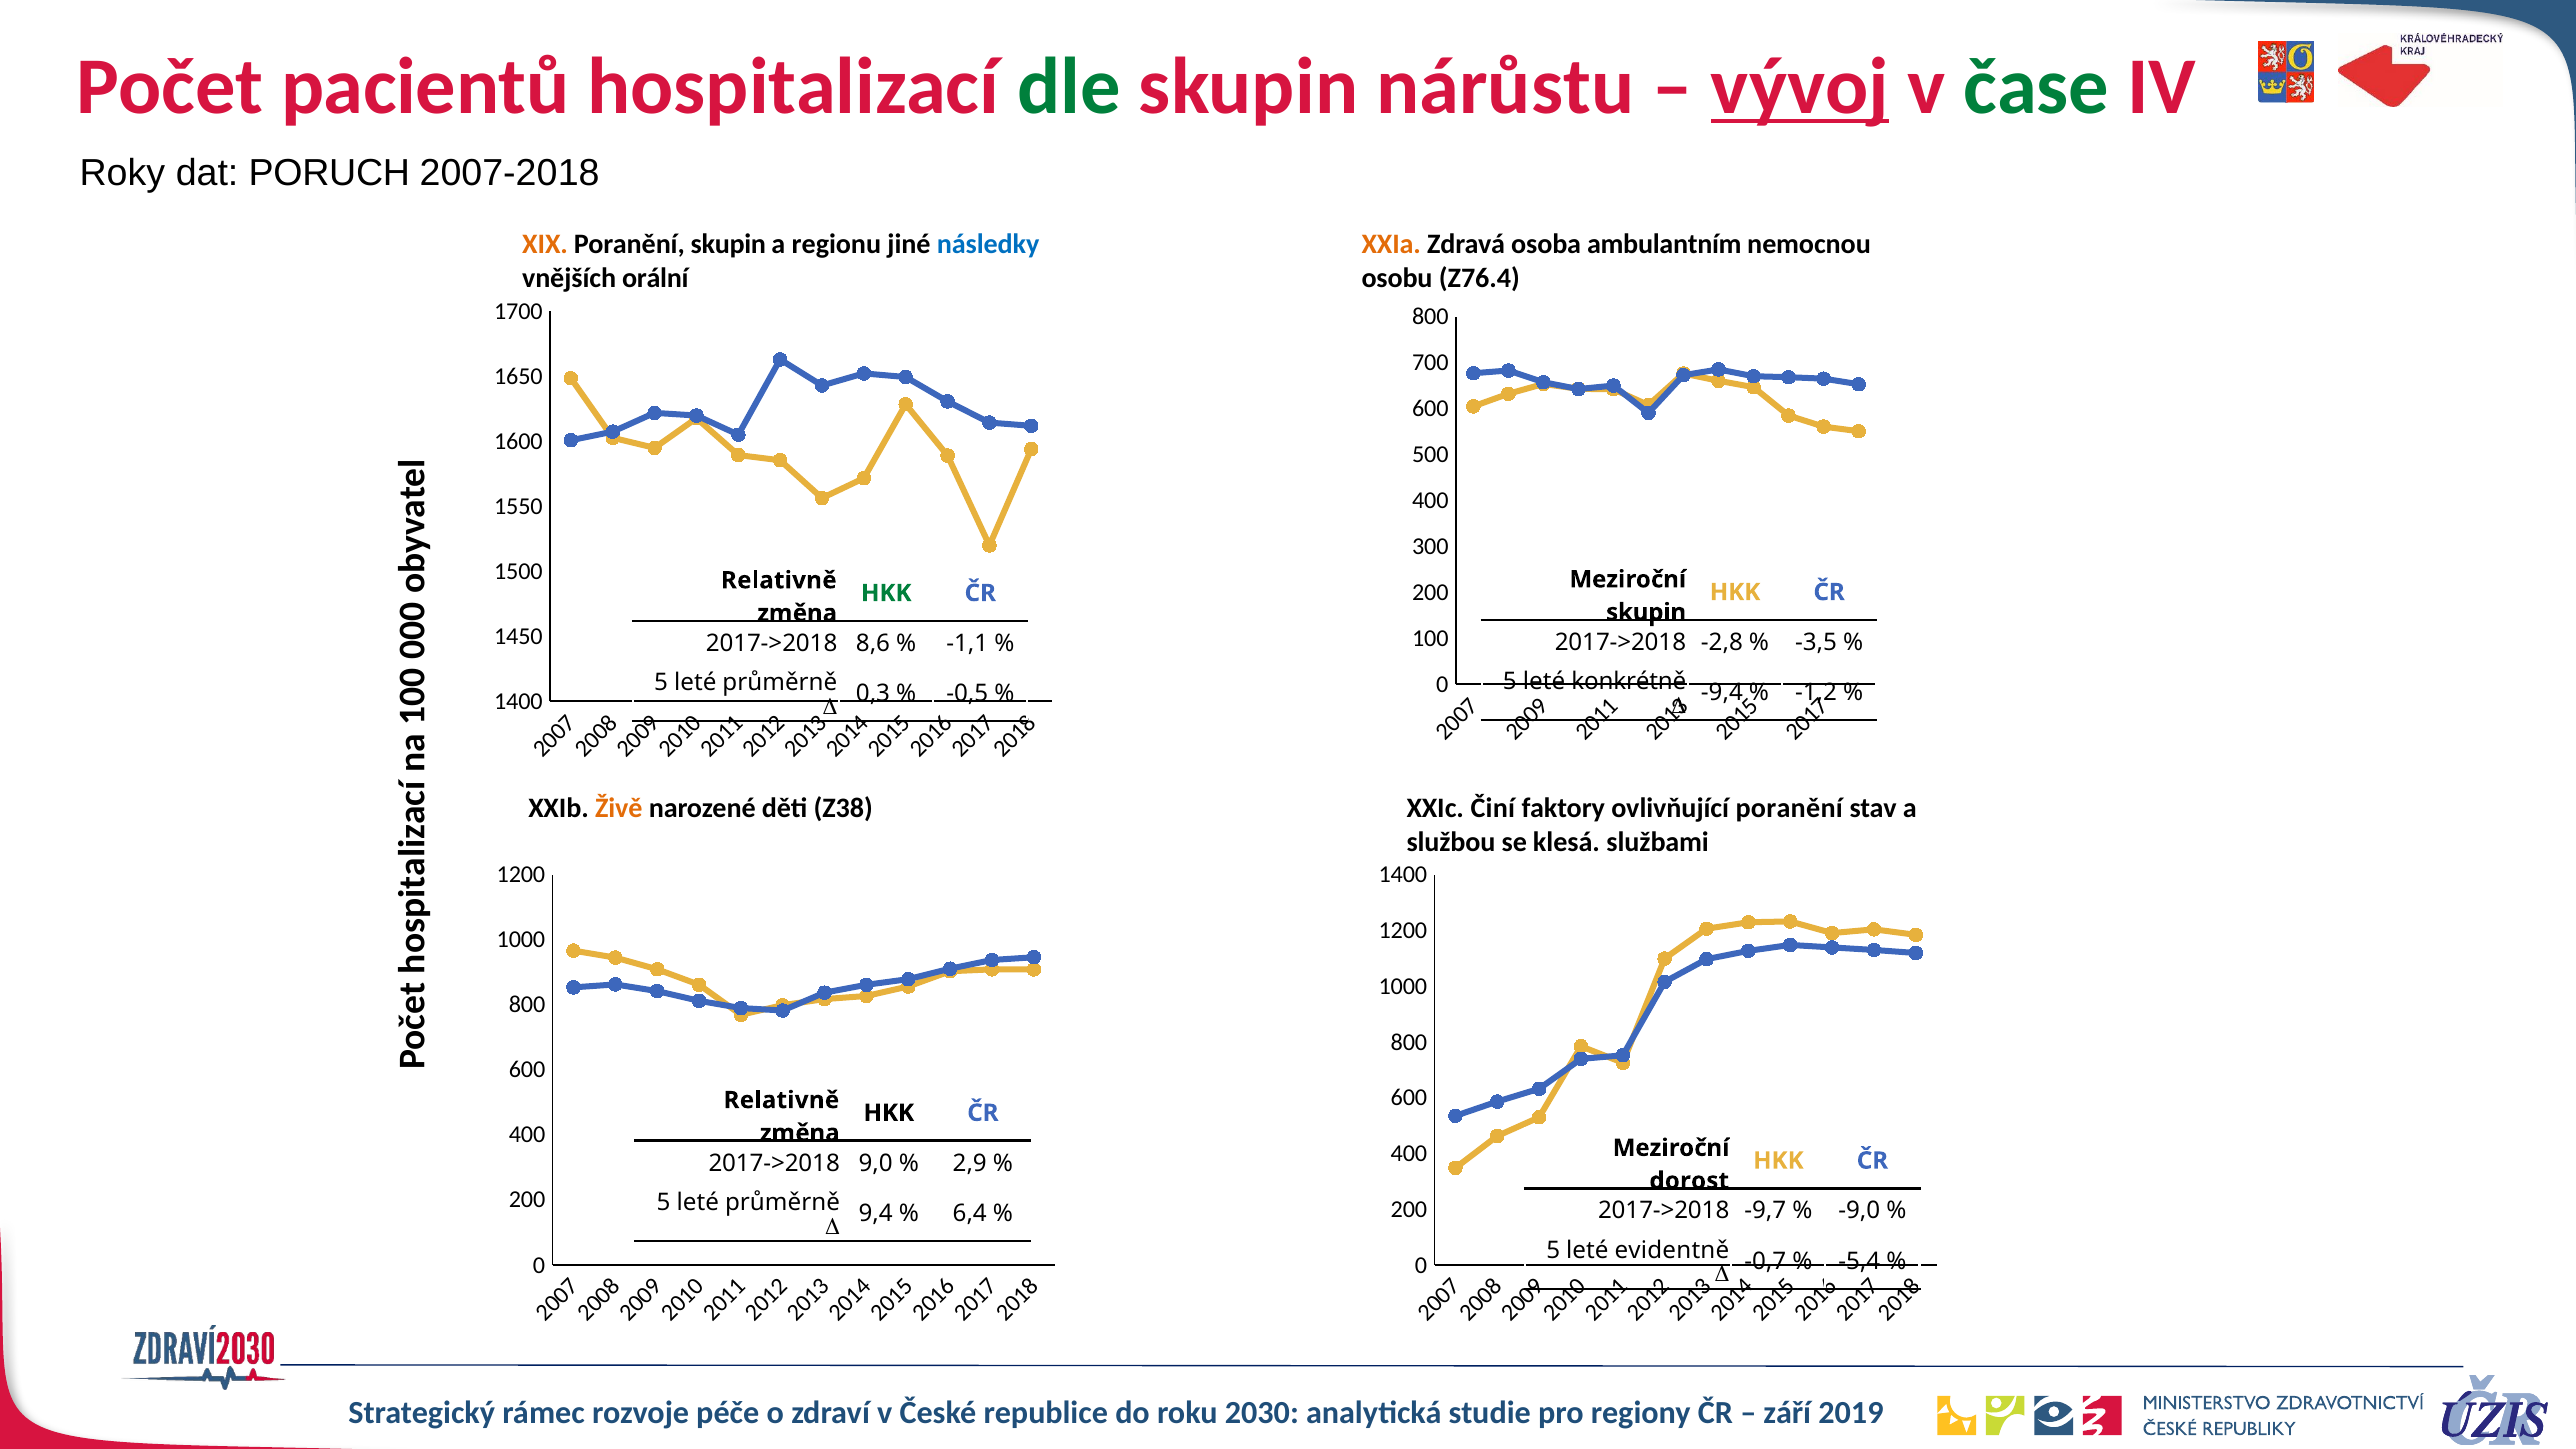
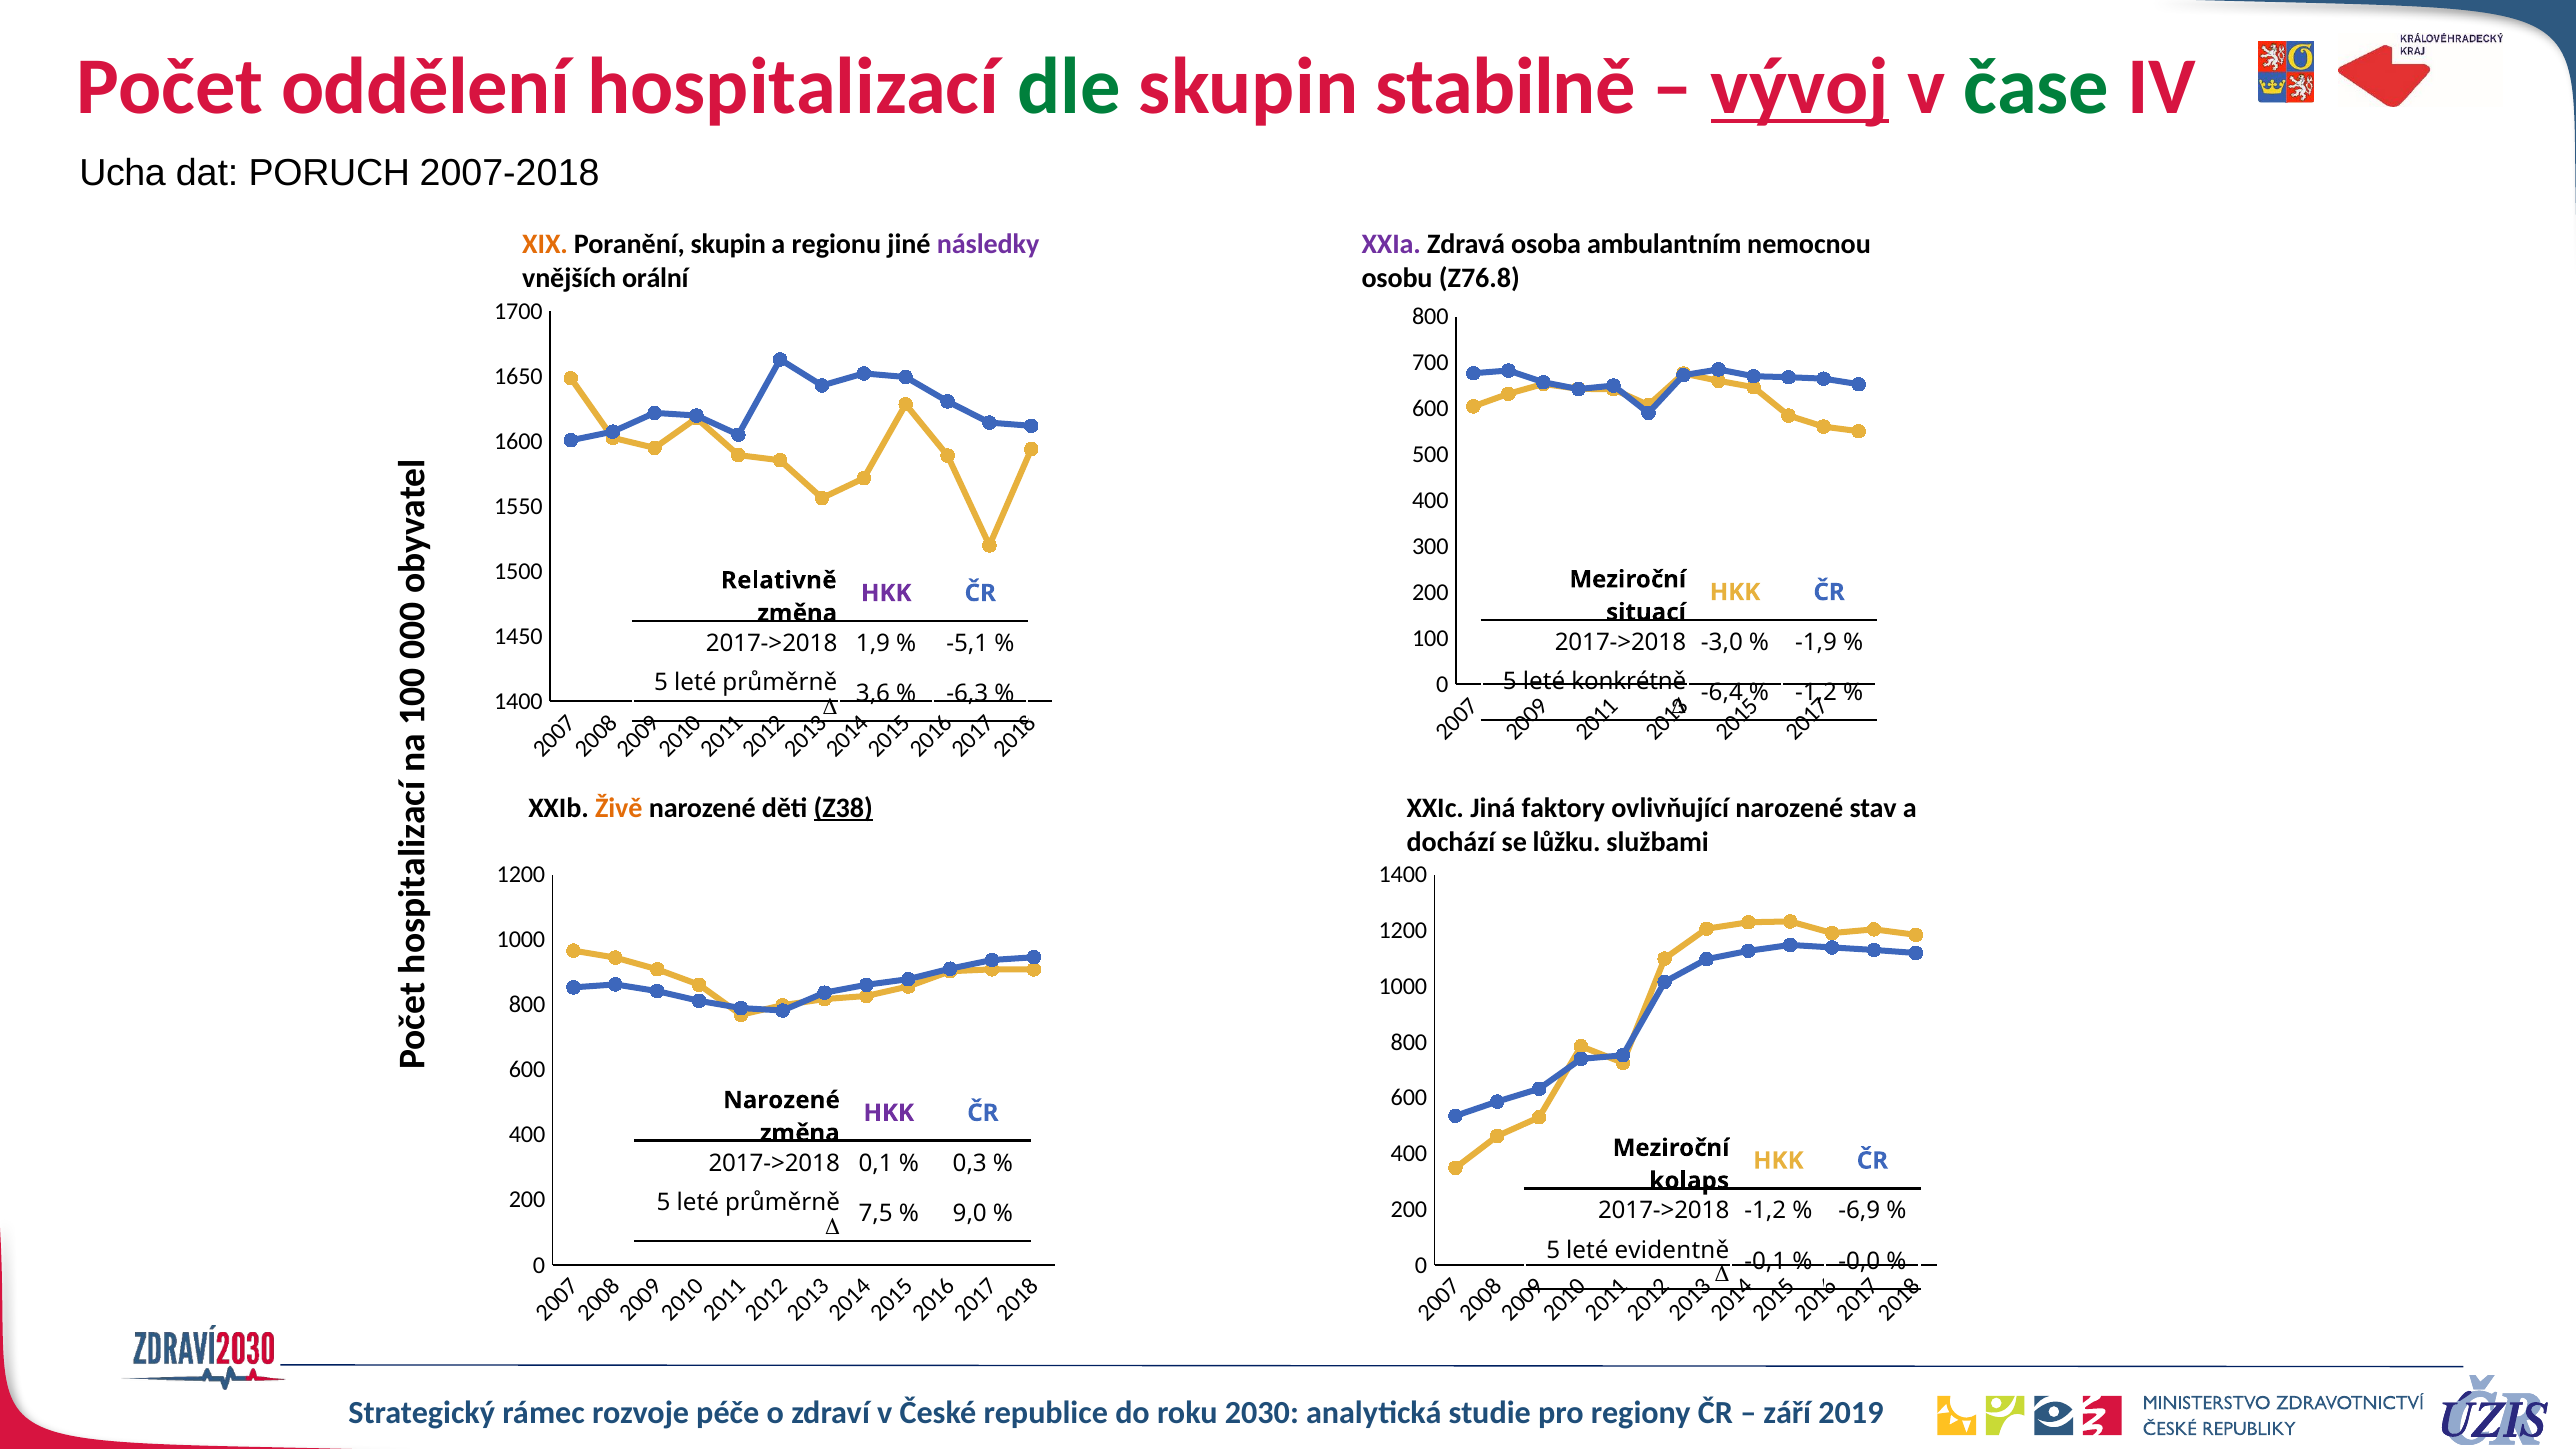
pacientů: pacientů -> oddělení (426, 86)
nárůstu: nárůstu -> stabilně (1506, 86)
Roky: Roky -> Ucha (123, 173)
následky colour: blue -> purple (988, 245)
XXIa colour: orange -> purple (1391, 245)
Z76.4: Z76.4 -> Z76.8 (1479, 278)
HKK colour: green -> purple (886, 593)
skupin: skupin -> situací (1646, 612)
-2,8: -2,8 -> -3,0 (1722, 642)
-3,5: -3,5 -> -1,9 (1816, 642)
8,6: 8,6 -> 1,9 (873, 643)
-1,1: -1,1 -> -5,1 (967, 643)
-9,4: -9,4 -> -6,4 (1722, 693)
0,3: 0,3 -> 3,6 (873, 693)
-0,5: -0,5 -> -6,3 (967, 693)
Z38 underline: none -> present (843, 808)
Činí: Činí -> Jiná (1493, 808)
ovlivňující poranění: poranění -> narozené (1789, 808)
službou: službou -> dochází (1451, 842)
klesá: klesá -> lůžku (1567, 842)
Relativně: Relativně -> Narozené (782, 1100)
HKK colour: black -> purple (889, 1113)
9,0: 9,0 -> 0,1 (876, 1163)
2,9: 2,9 -> 0,3 (970, 1163)
dorost: dorost -> kolaps (1689, 1181)
2017->2018 -9,7: -9,7 -> -1,2 (1765, 1211)
-9,0: -9,0 -> -6,9 (1859, 1211)
9,4: 9,4 -> 7,5 (876, 1213)
6,4: 6,4 -> 9,0 (970, 1213)
-0,7: -0,7 -> -0,1 (1765, 1261)
-5,4: -5,4 -> -0,0 (1859, 1261)
